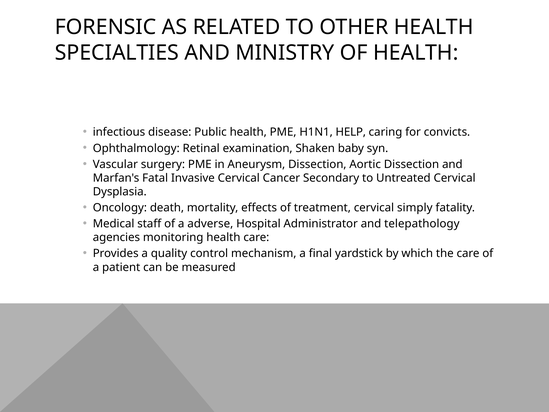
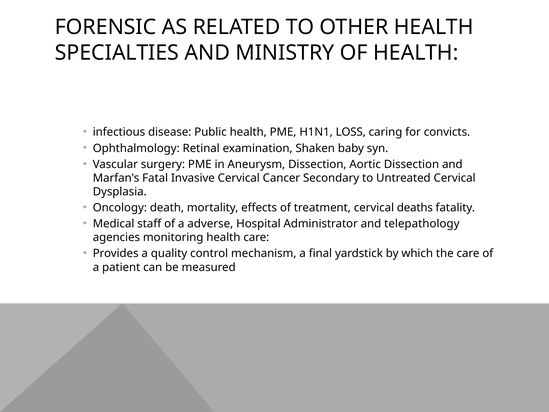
HELP: HELP -> LOSS (351, 132)
simply: simply -> deaths (415, 208)
